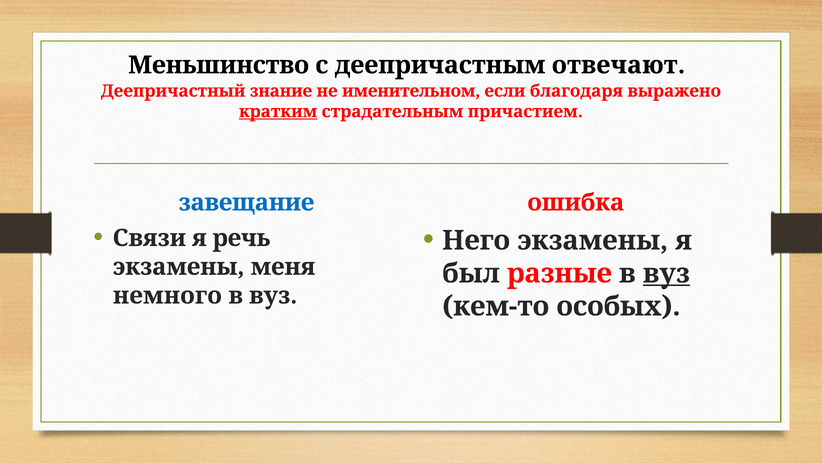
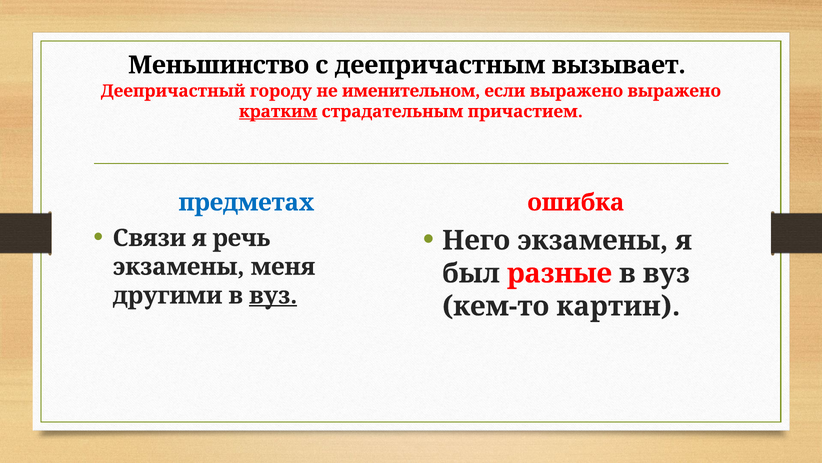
отвечают: отвечают -> вызывает (619, 65)
знание: знание -> городу (281, 91)
если благодаря: благодаря -> выражено (576, 91)
завещание: завещание -> предметах (246, 202)
вуз underline: present -> none (666, 273)
немного: немного -> другими (168, 295)
вуз underline: none -> present (273, 295)
особых: особых -> картин (618, 306)
